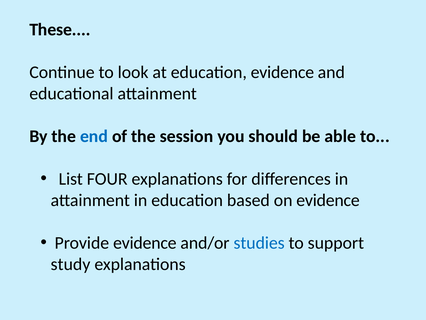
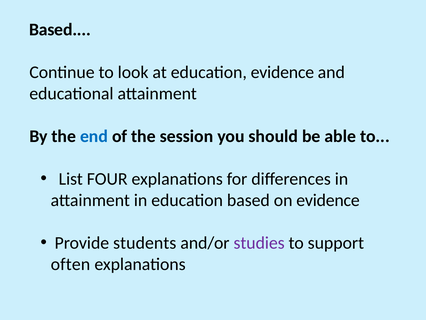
These: These -> Based (60, 29)
Provide evidence: evidence -> students (145, 242)
studies colour: blue -> purple (259, 242)
study: study -> often (70, 264)
